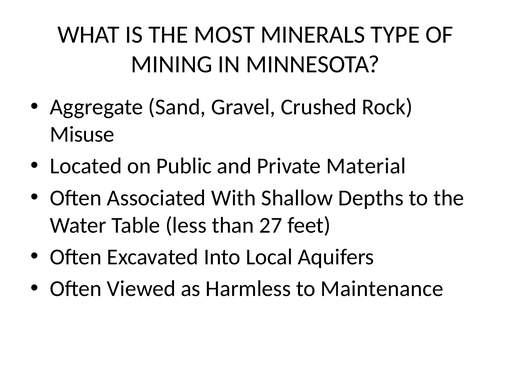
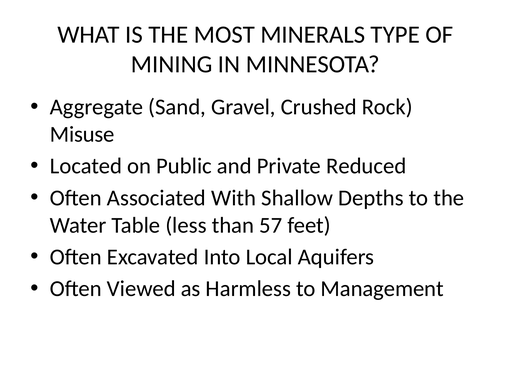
Material: Material -> Reduced (366, 166)
27: 27 -> 57 (271, 225)
Maintenance: Maintenance -> Management (382, 289)
